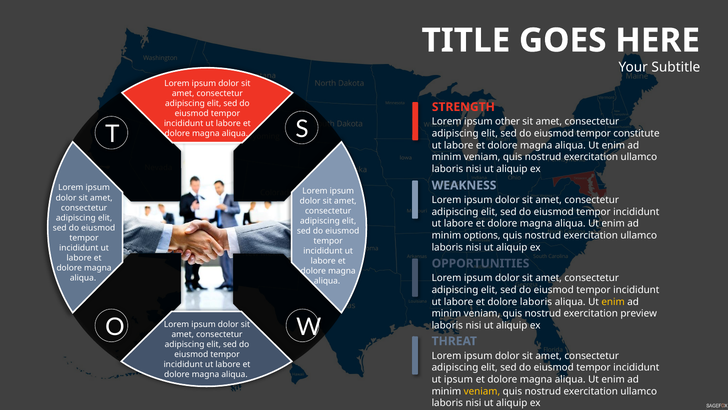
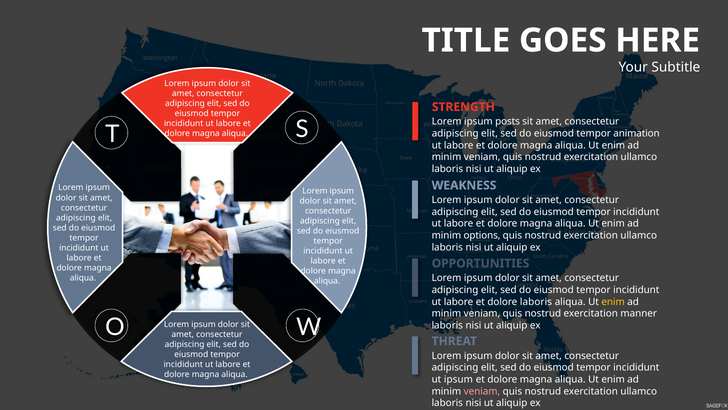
other: other -> posts (508, 121)
constitute: constitute -> animation (637, 133)
preview: preview -> manner (639, 313)
veniam colour: yellow -> pink (482, 391)
